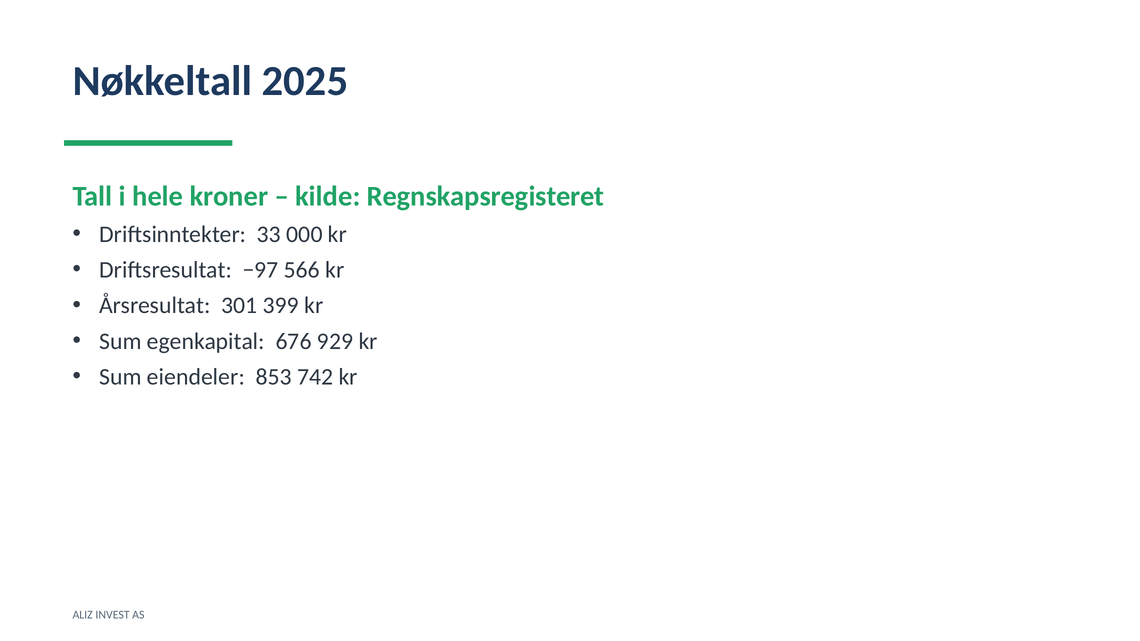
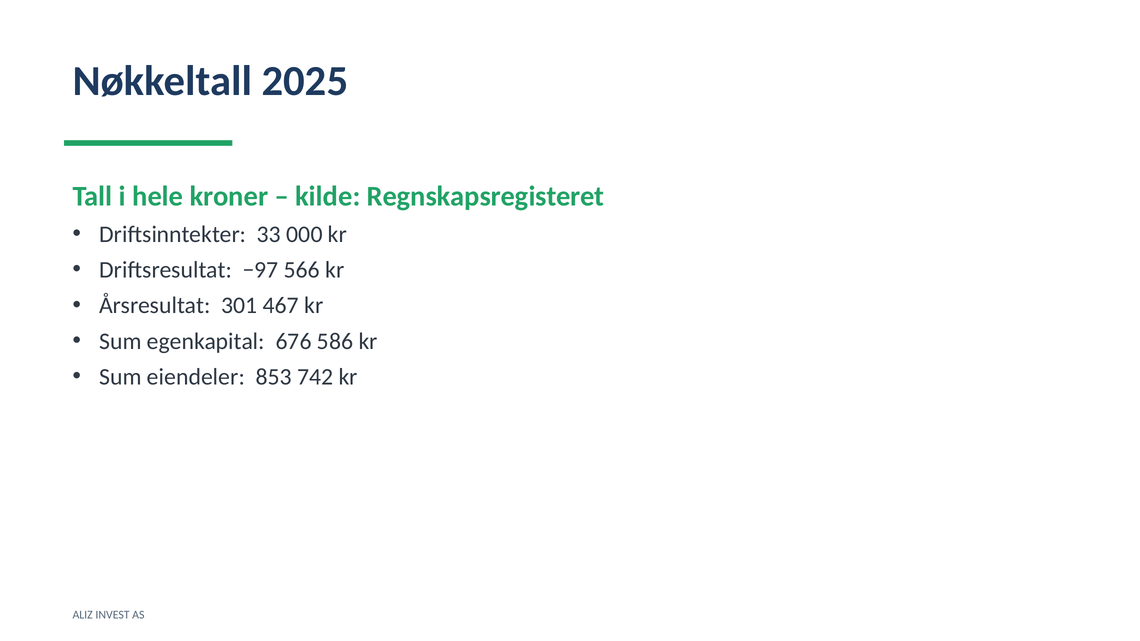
399: 399 -> 467 (281, 306)
929: 929 -> 586 (335, 341)
